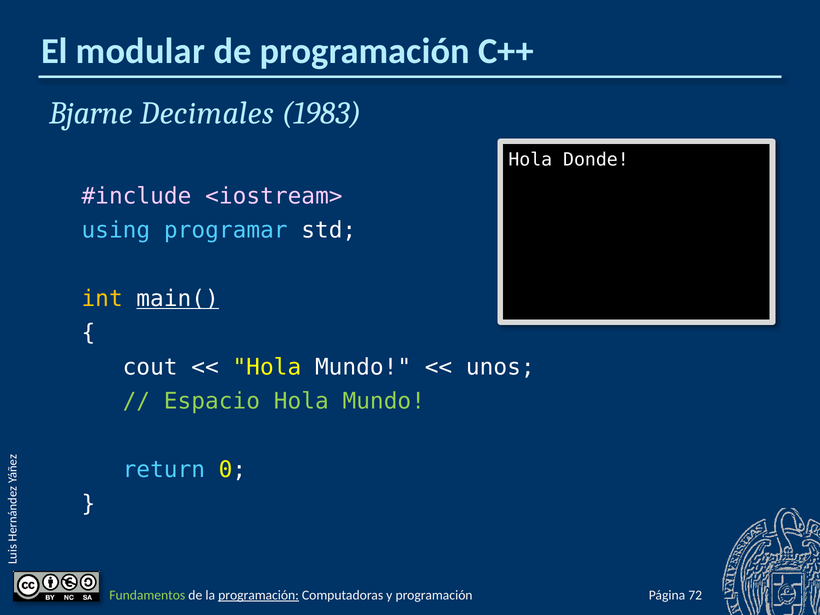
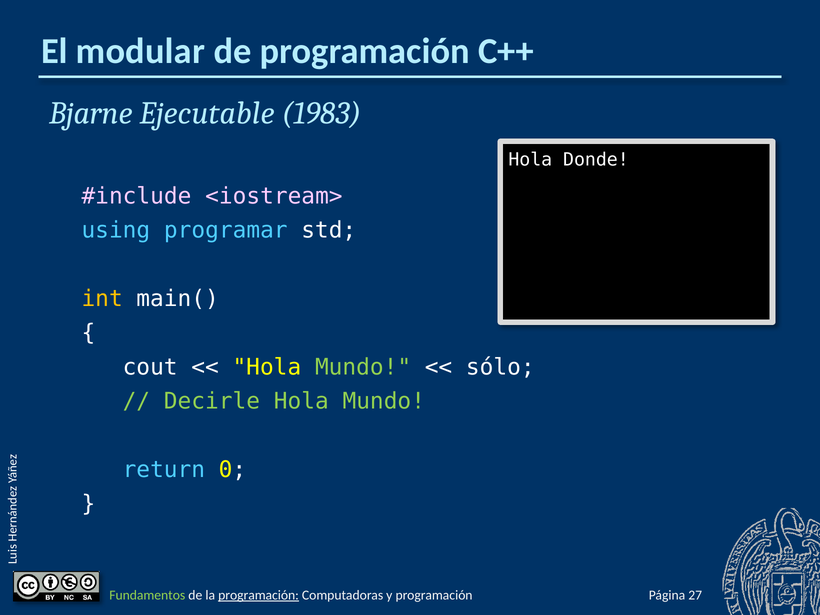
Decimales: Decimales -> Ejecutable (207, 113)
main( underline: present -> none (178, 299)
Mundo colour: white -> light green (363, 367)
unos: unos -> sólo (500, 367)
Espacio: Espacio -> Decirle (212, 401)
72: 72 -> 27 (695, 595)
